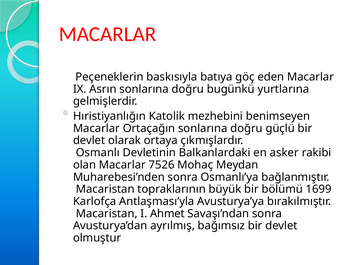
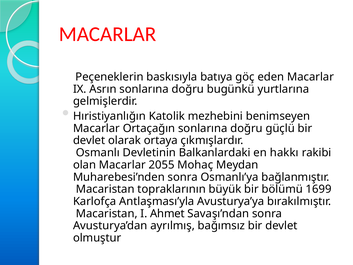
asker: asker -> hakkı (284, 153)
7526: 7526 -> 2055 (162, 165)
